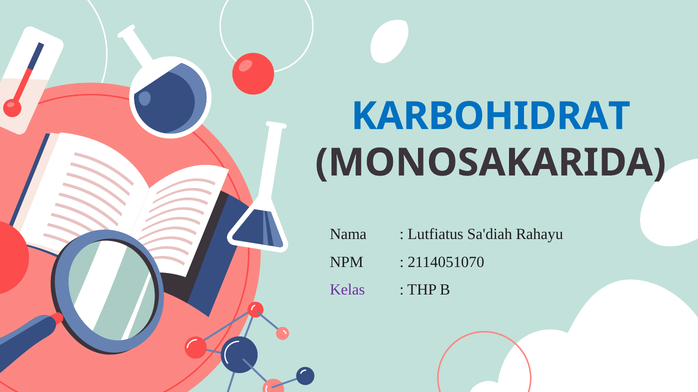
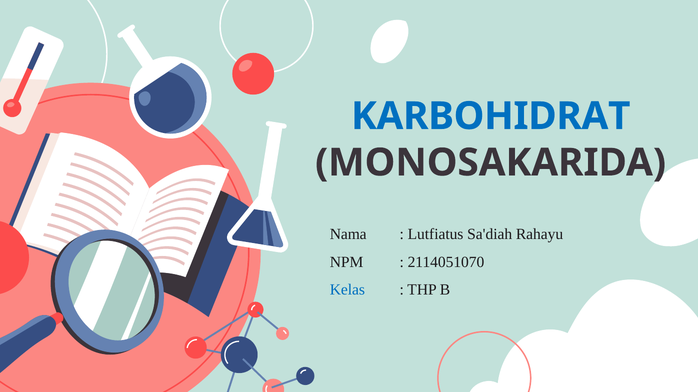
Kelas colour: purple -> blue (347, 290)
